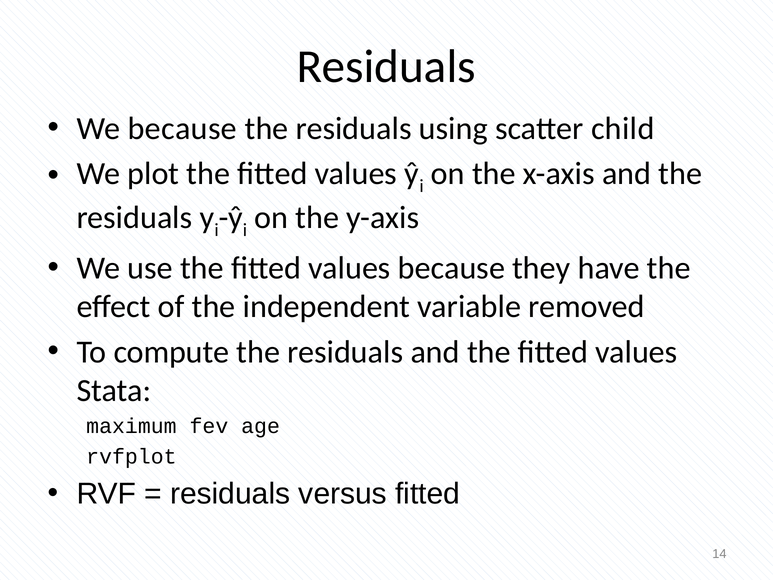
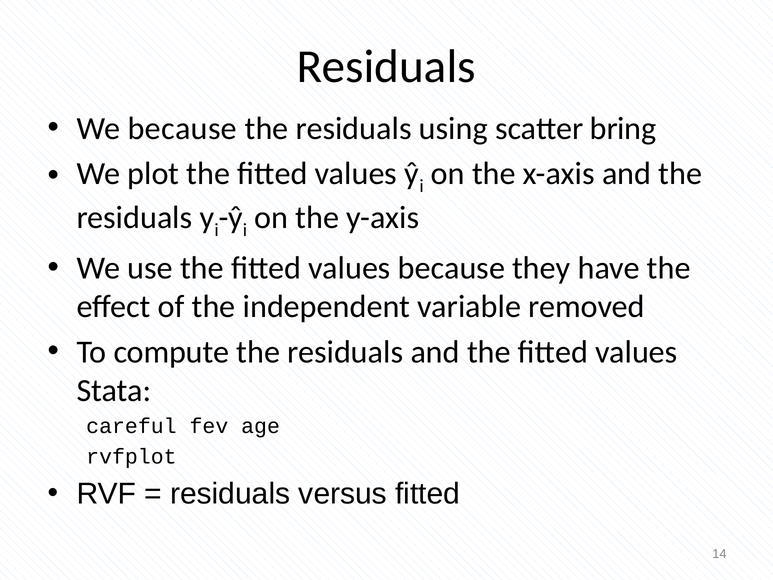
child: child -> bring (623, 129)
maximum: maximum -> careful (131, 426)
